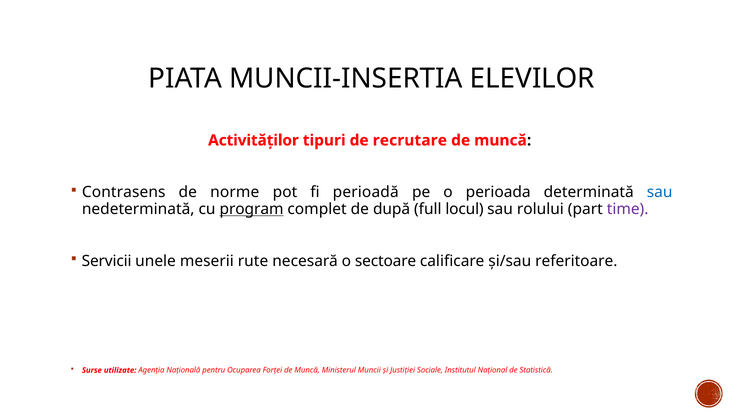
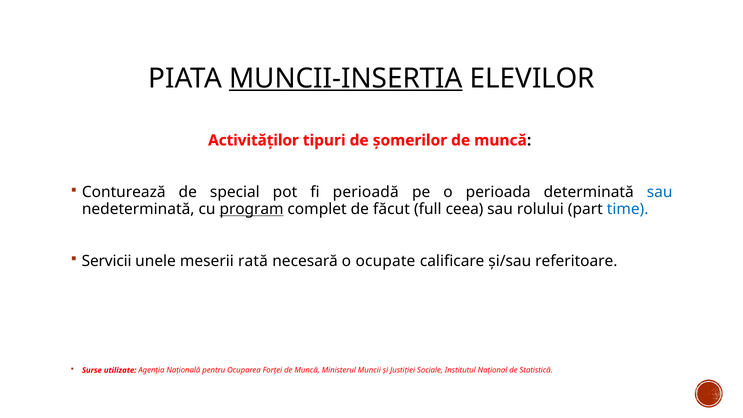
MUNCII-INSERTIA underline: none -> present (346, 78)
recrutare: recrutare -> şomerilor (410, 140)
Contrasens: Contrasens -> Conturează (124, 192)
norme: norme -> special (235, 192)
după: după -> făcut (391, 209)
locul: locul -> ceea (465, 209)
time colour: purple -> blue (628, 209)
rute: rute -> rată (253, 261)
sectoare: sectoare -> ocupate (385, 261)
